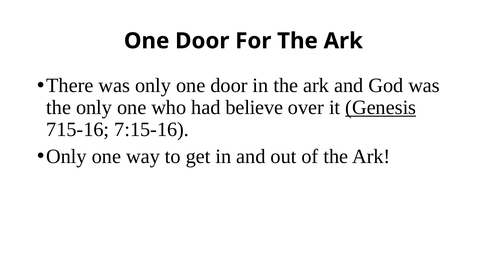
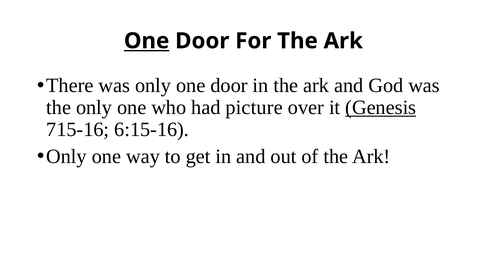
One underline: none -> present (147, 41)
believe: believe -> picture (254, 107)
7:15-16: 7:15-16 -> 6:15-16 (152, 129)
